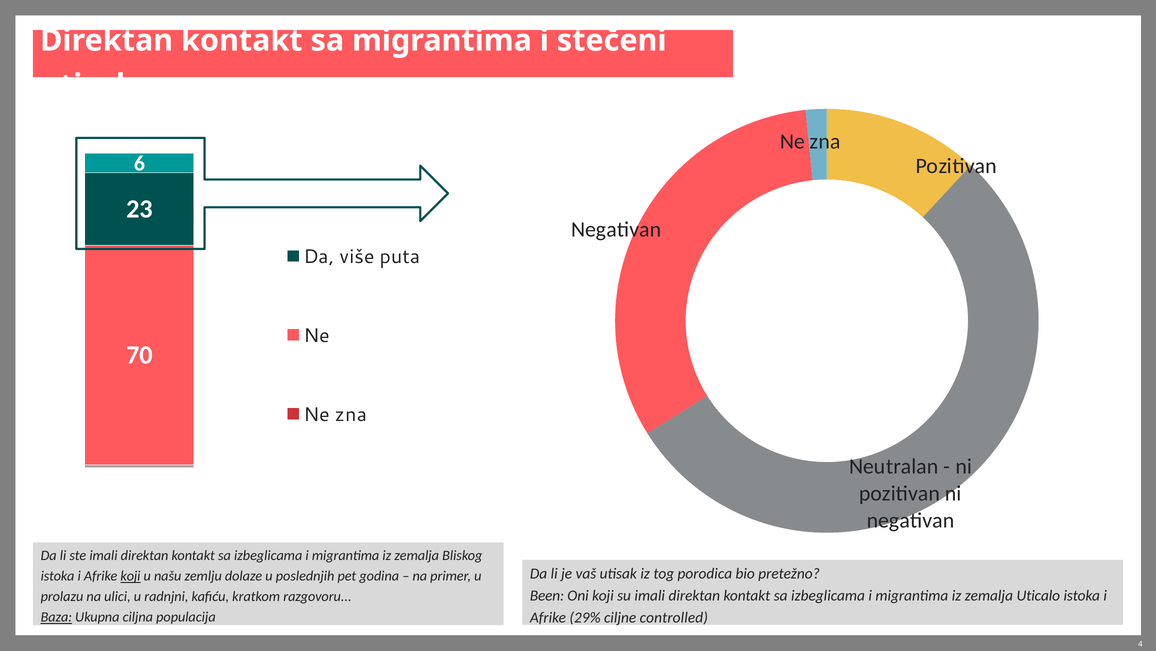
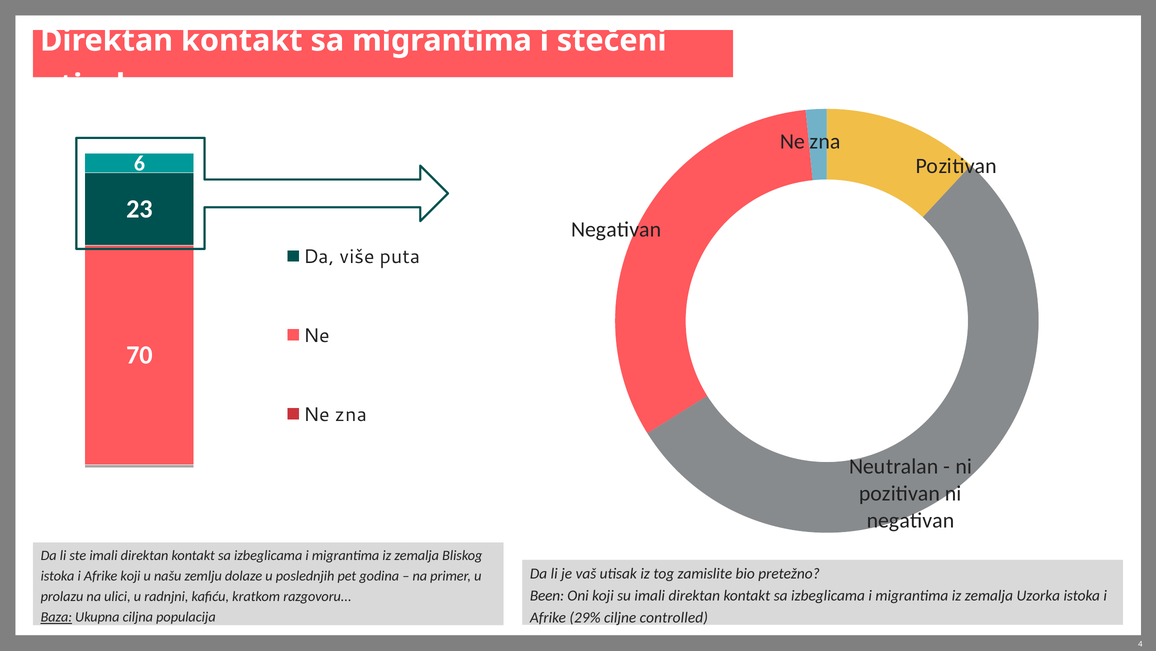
porodica: porodica -> zamislite (705, 573)
koji underline: present -> none (130, 576)
Uticalo: Uticalo -> Uzorka (1038, 595)
